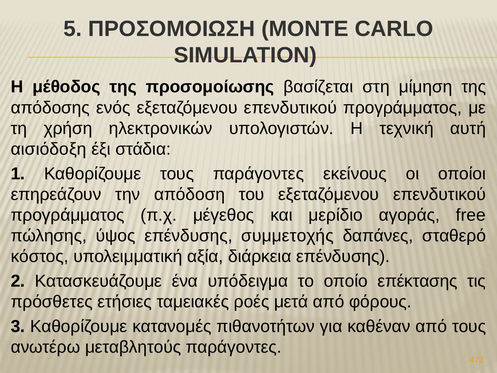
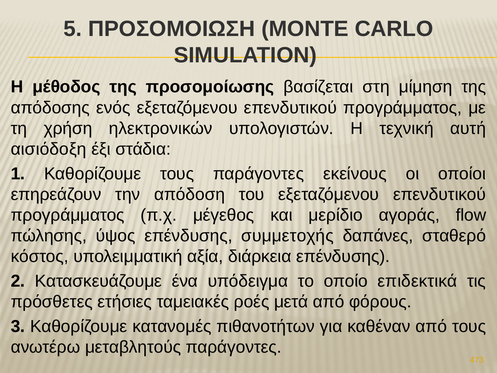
free: free -> flow (471, 215)
επέκτασης: επέκτασης -> επιδεκτικά (417, 281)
